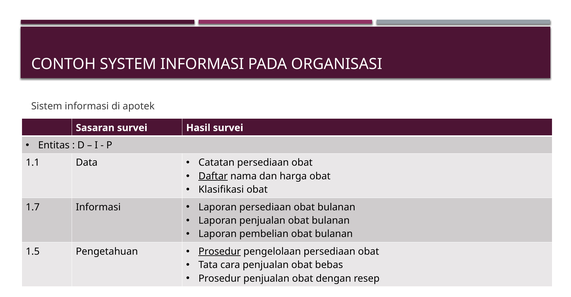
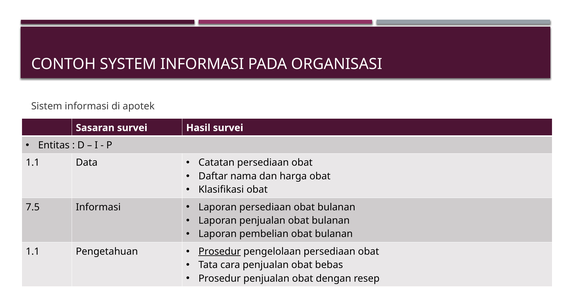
Daftar underline: present -> none (213, 176)
1.7: 1.7 -> 7.5 (33, 207)
1.5: 1.5 -> 1.1 (33, 251)
